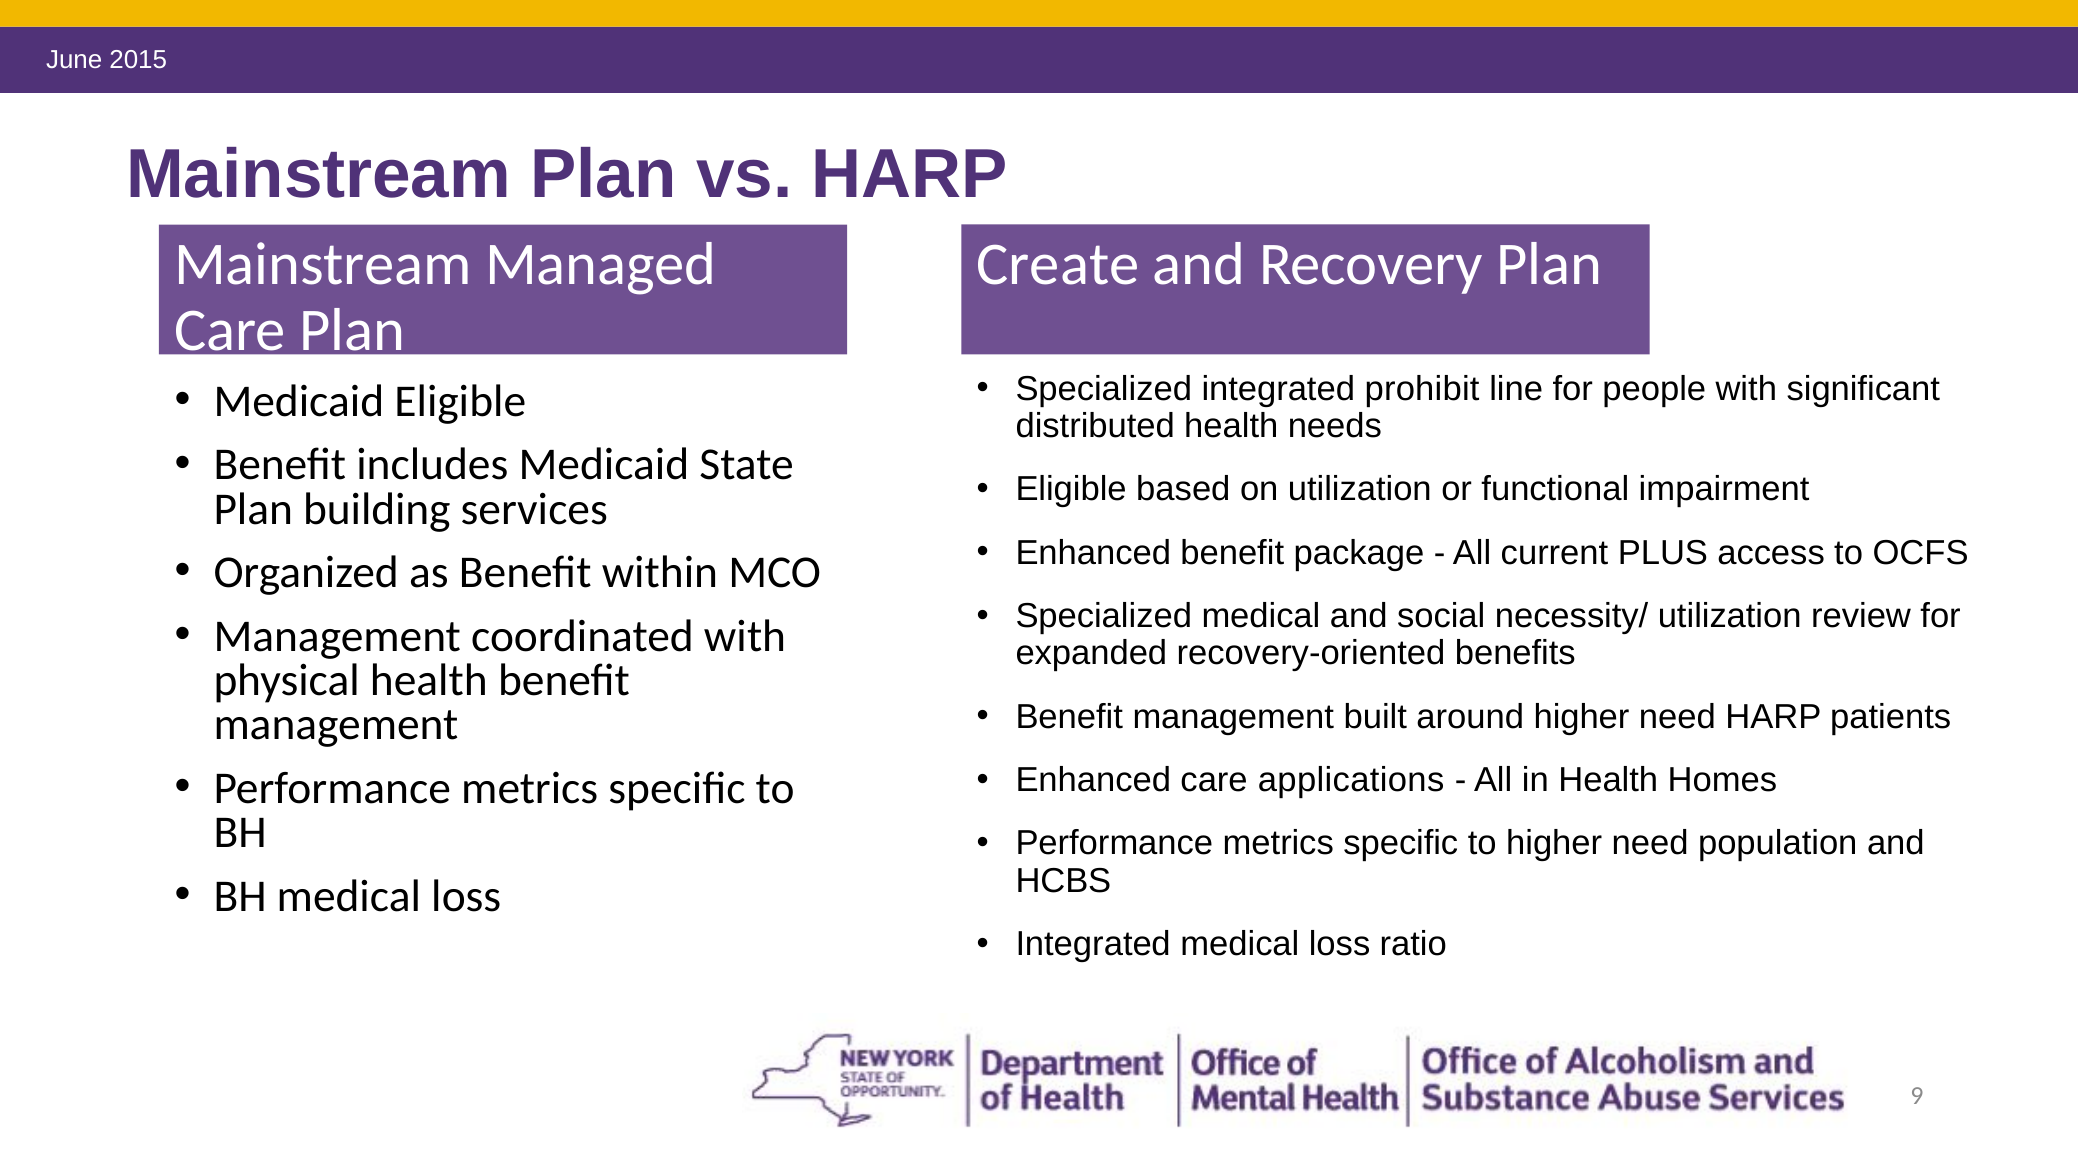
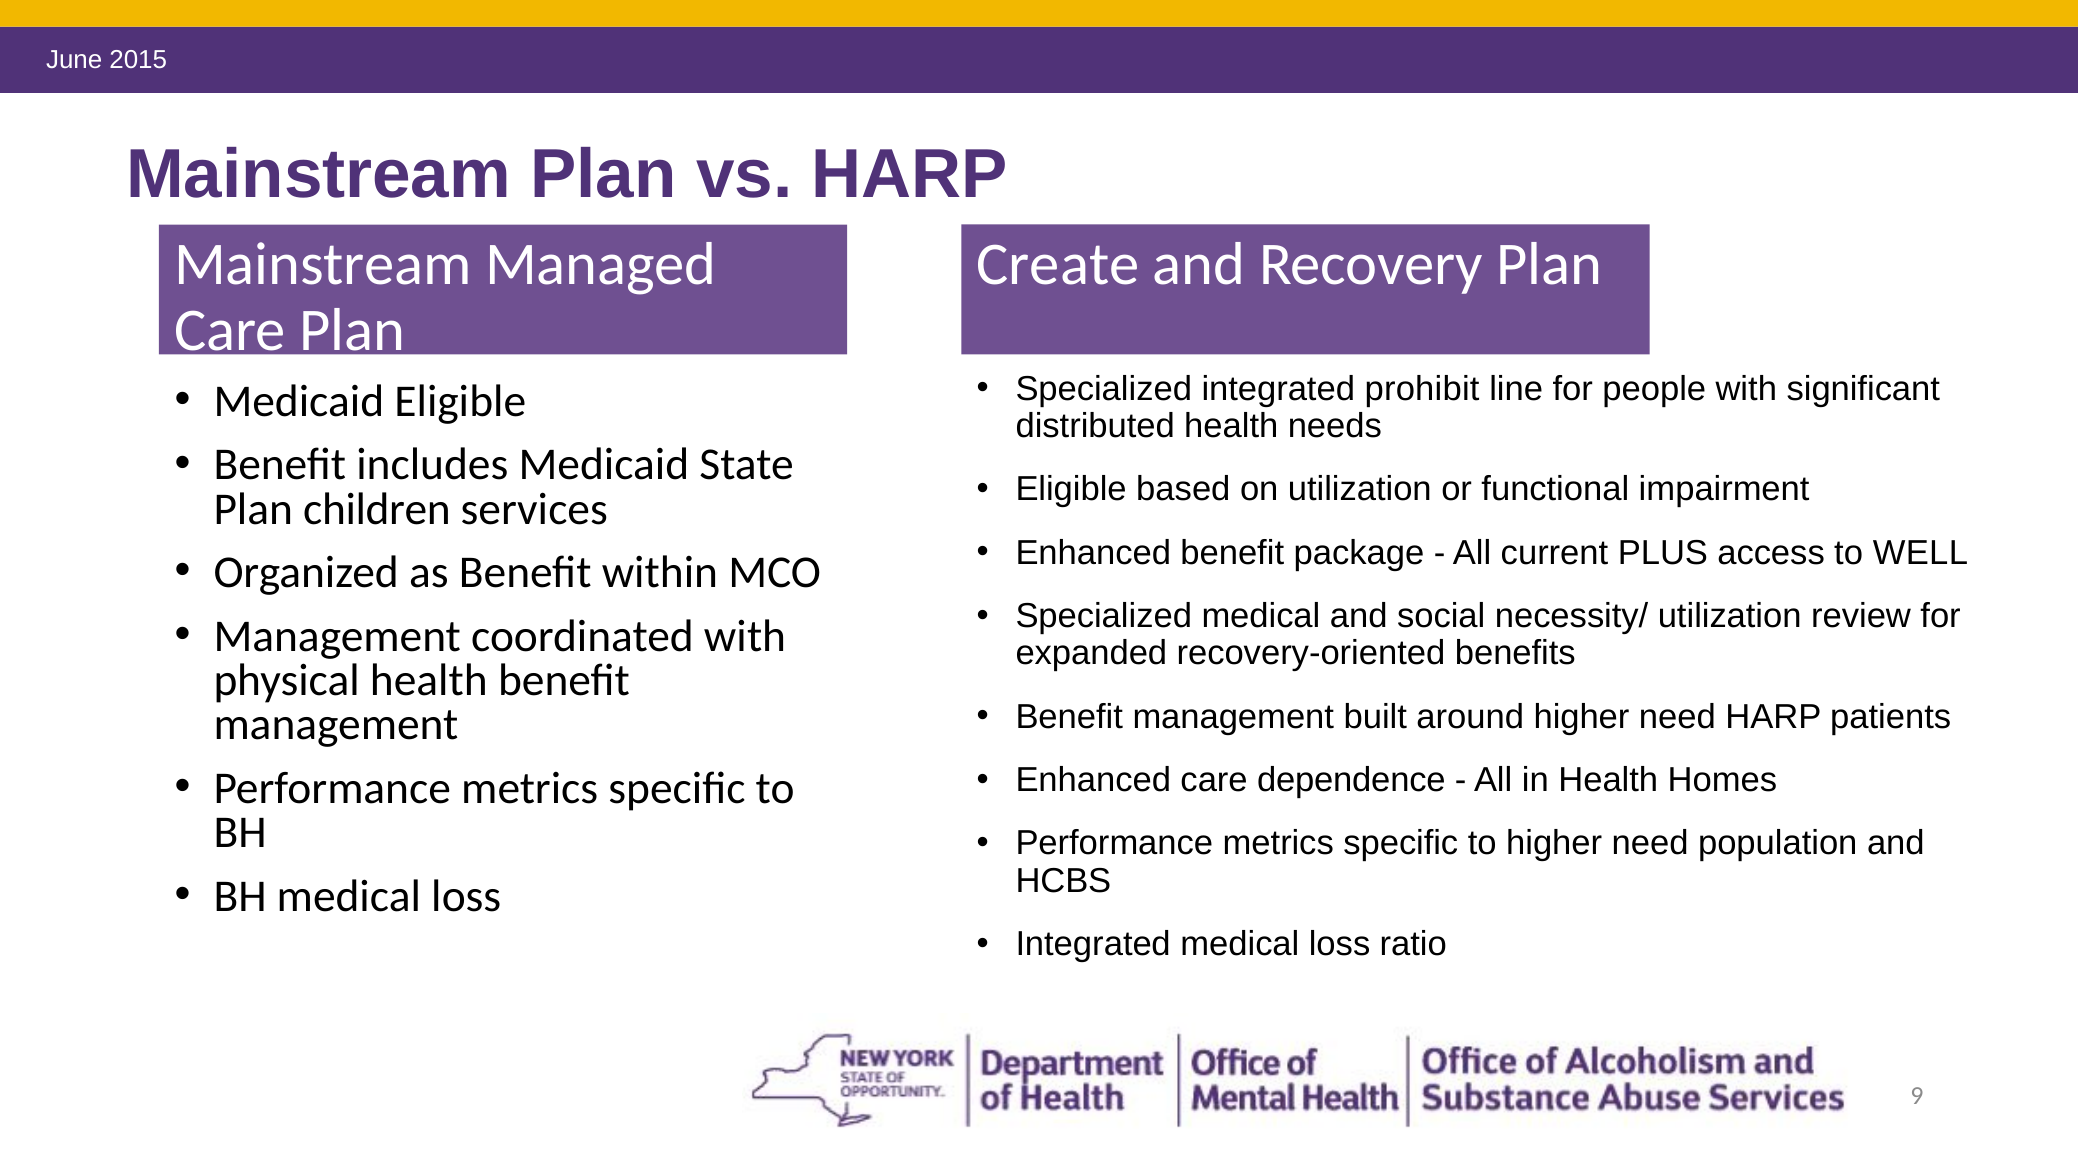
building: building -> children (377, 509)
OCFS: OCFS -> WELL (1920, 553)
applications: applications -> dependence (1351, 780)
